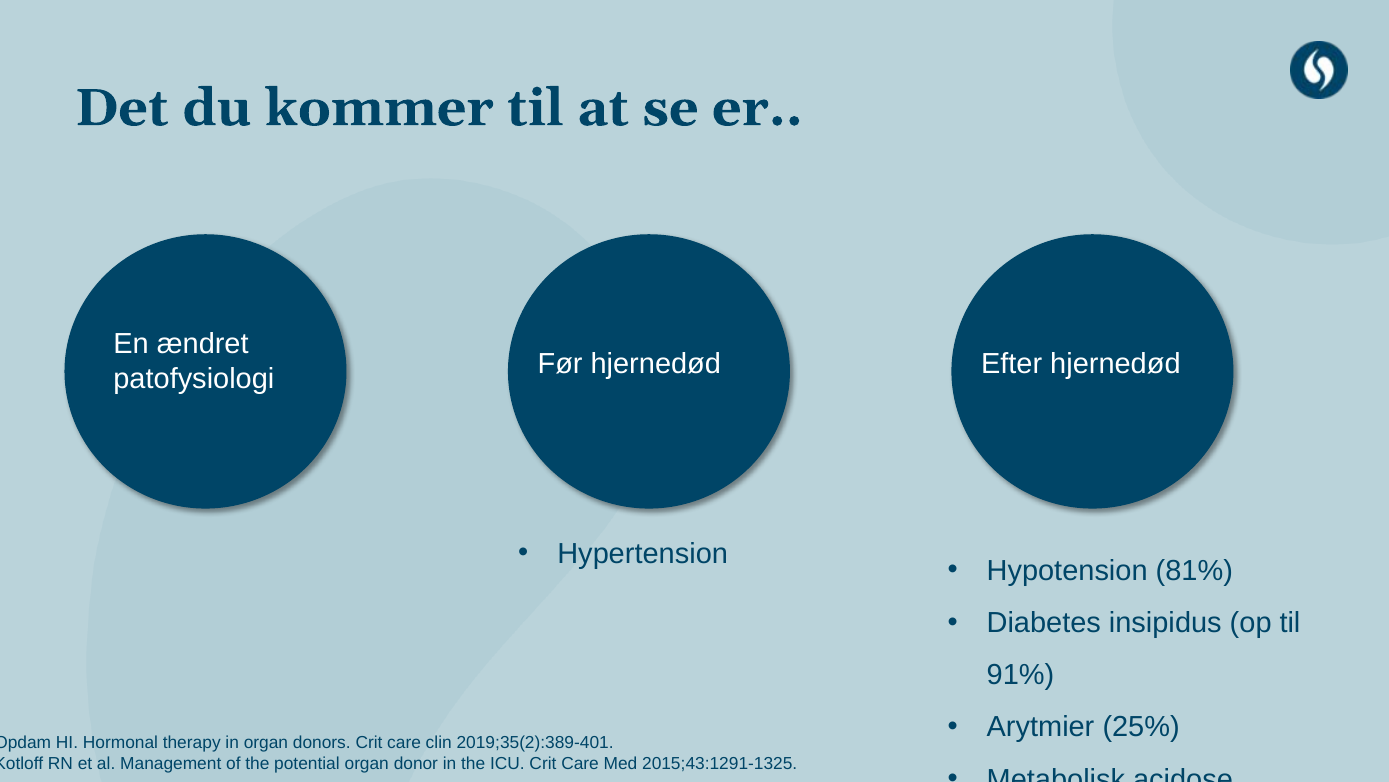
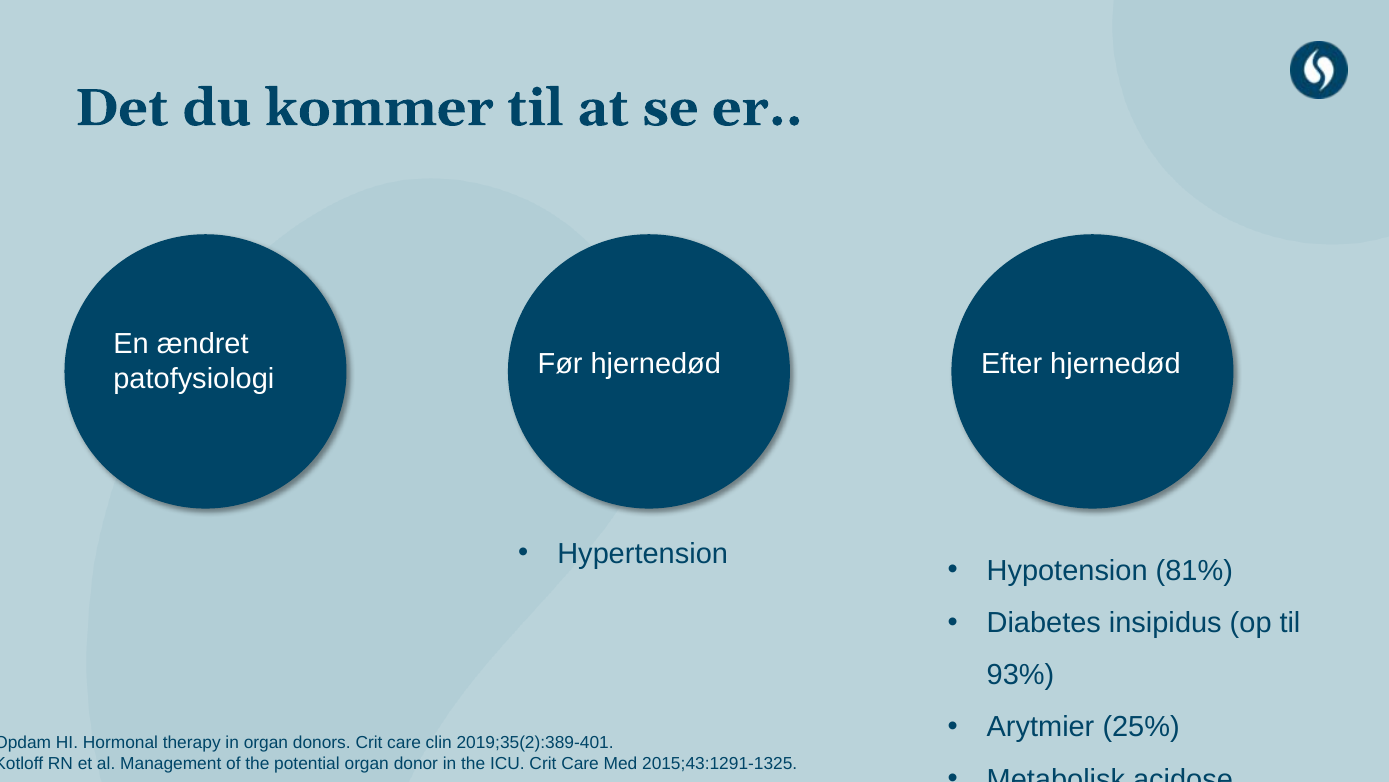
91%: 91% -> 93% (1020, 675)
